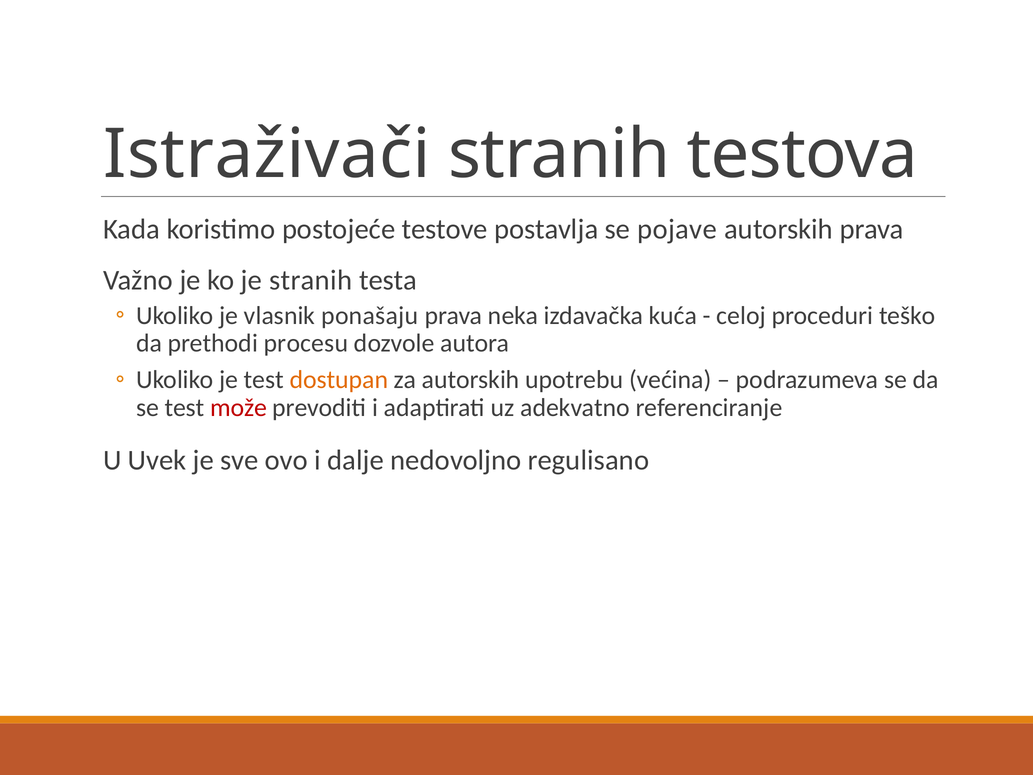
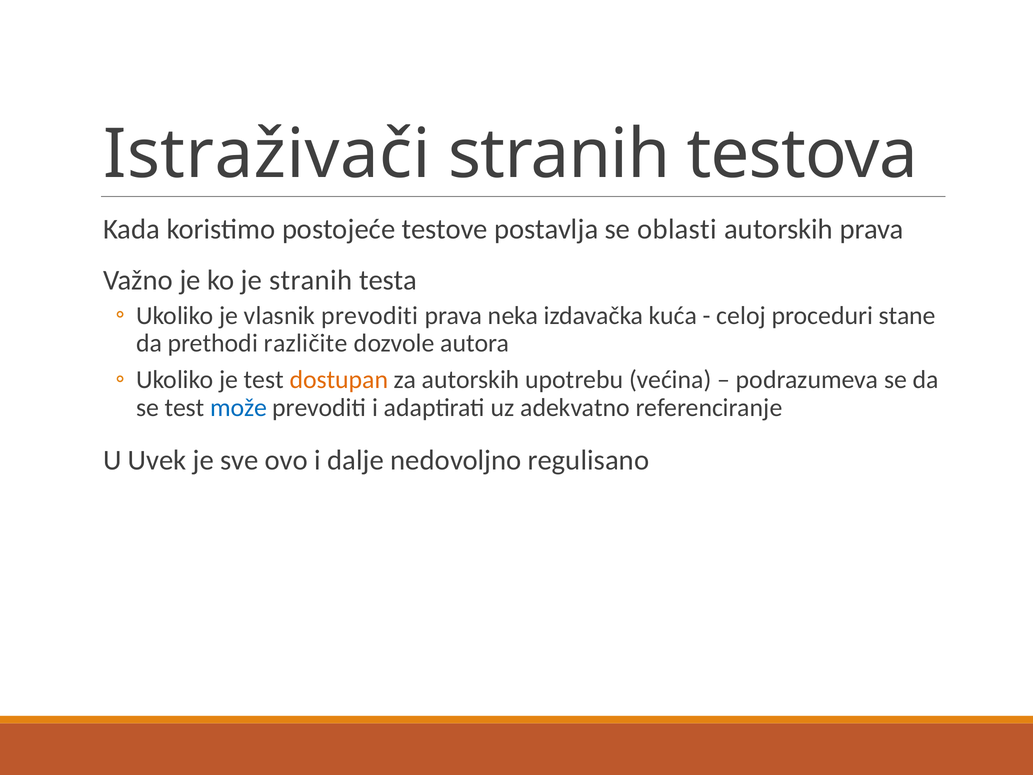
pojave: pojave -> oblasti (677, 229)
vlasnik ponašaju: ponašaju -> prevoditi (370, 315)
teško: teško -> stane (907, 315)
procesu: procesu -> različite (306, 343)
može colour: red -> blue (239, 408)
